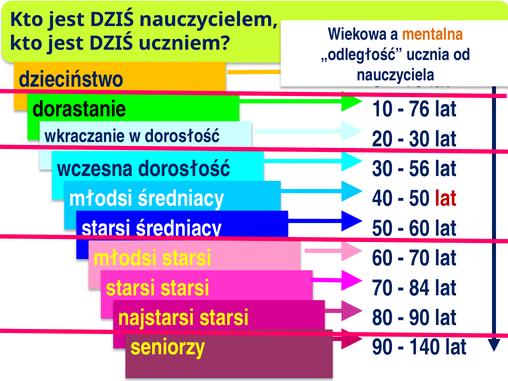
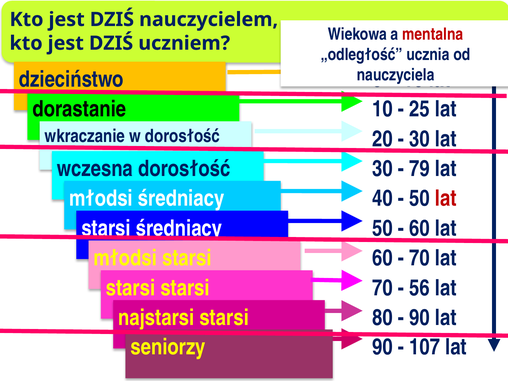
mentalna colour: orange -> red (433, 34)
76: 76 -> 25 (420, 109)
56: 56 -> 79 (420, 169)
84: 84 -> 56 (420, 288)
140: 140 -> 107 (425, 347)
